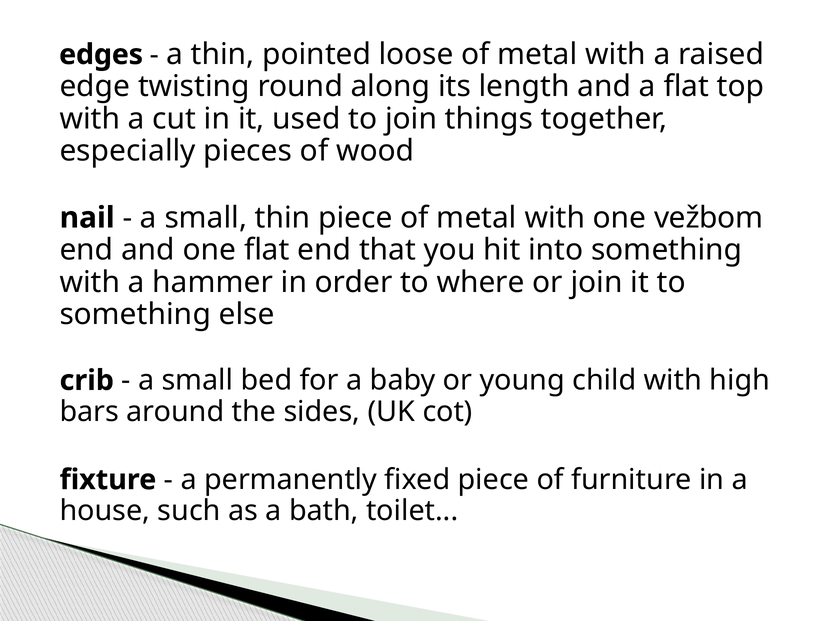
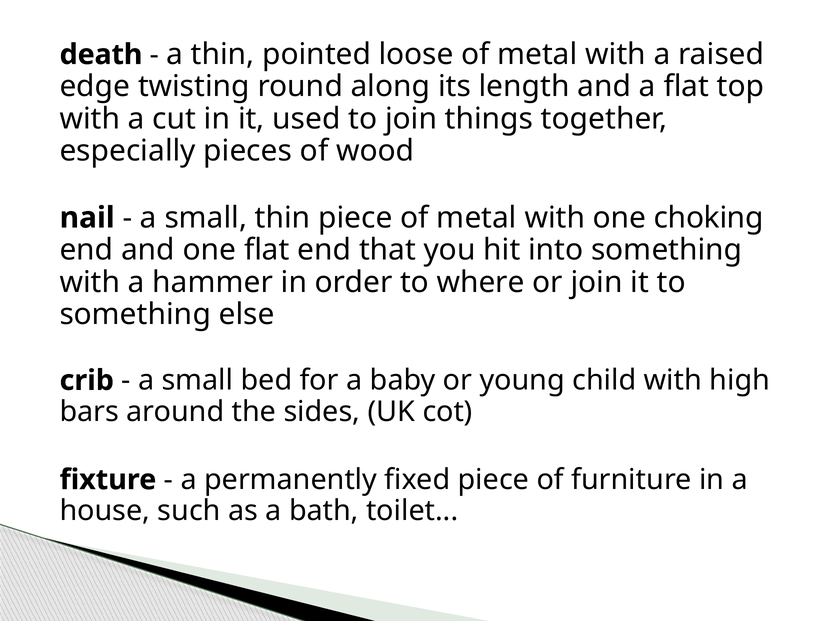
edges: edges -> death (101, 55)
vežbom: vežbom -> choking (709, 218)
